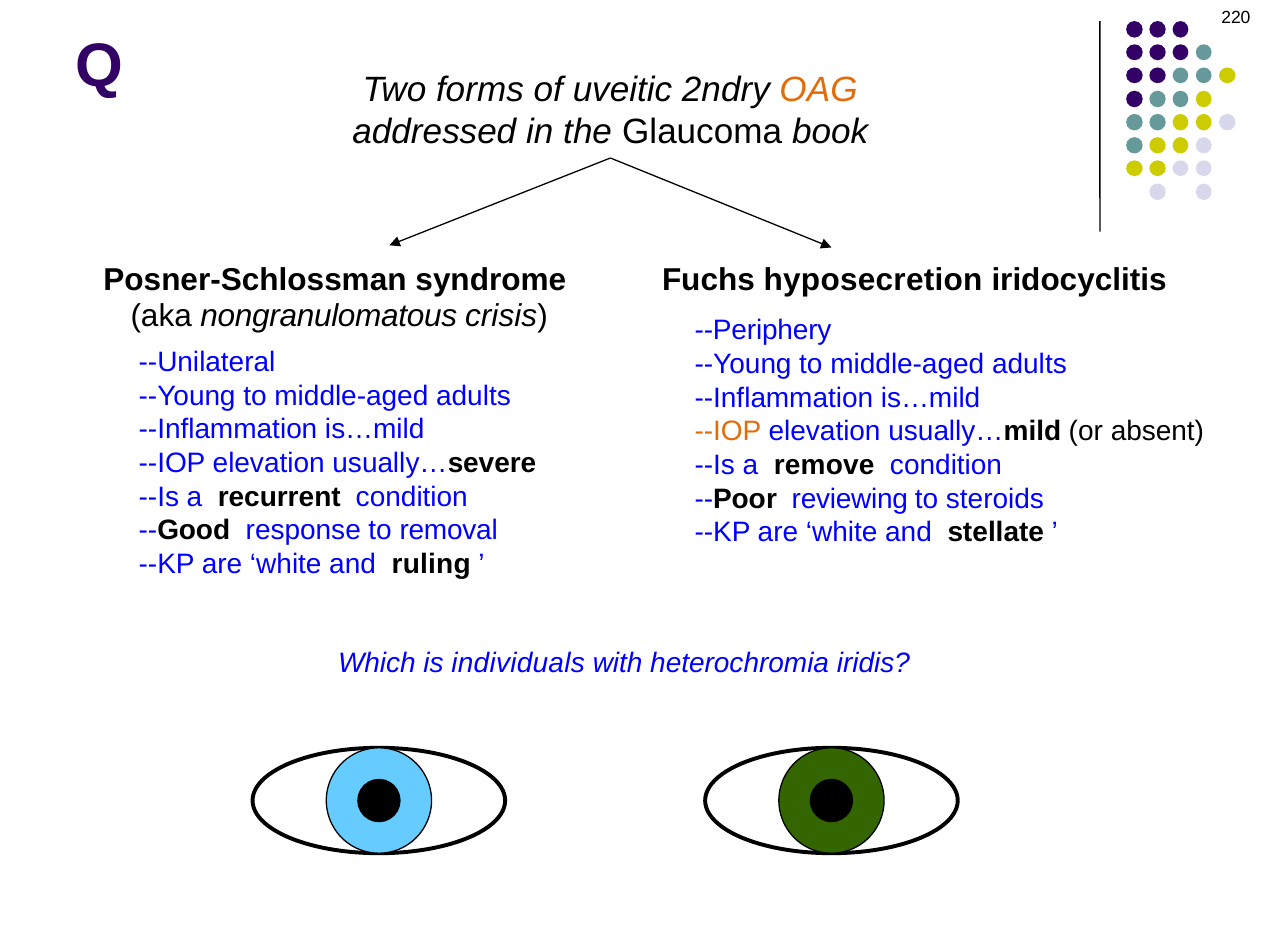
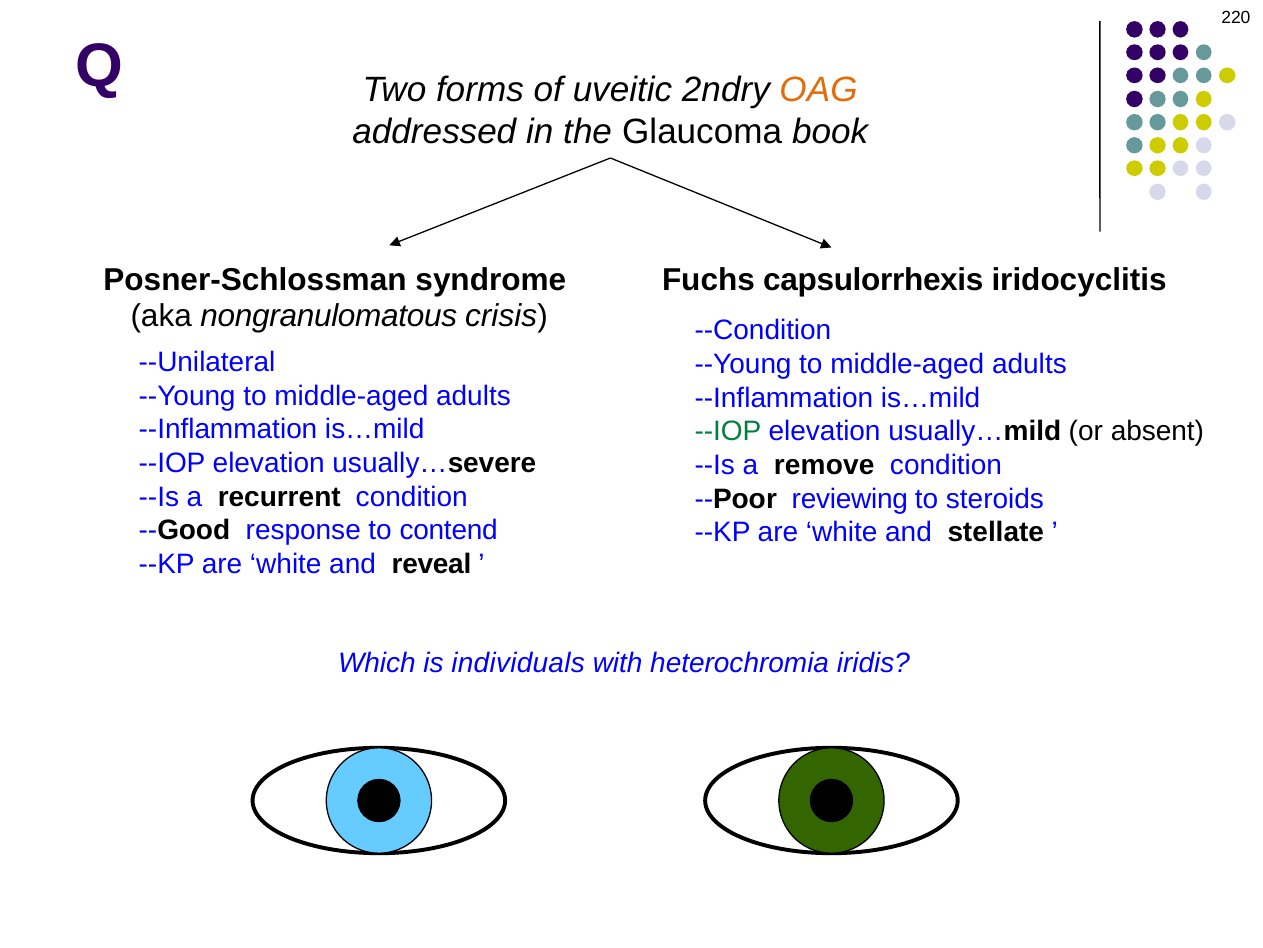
hyposecretion: hyposecretion -> capsulorrhexis (873, 280)
--Periphery: --Periphery -> --Condition (763, 330)
--IOP colour: orange -> green (728, 431)
removal: removal -> contend (449, 530)
ruling: ruling -> reveal (431, 564)
